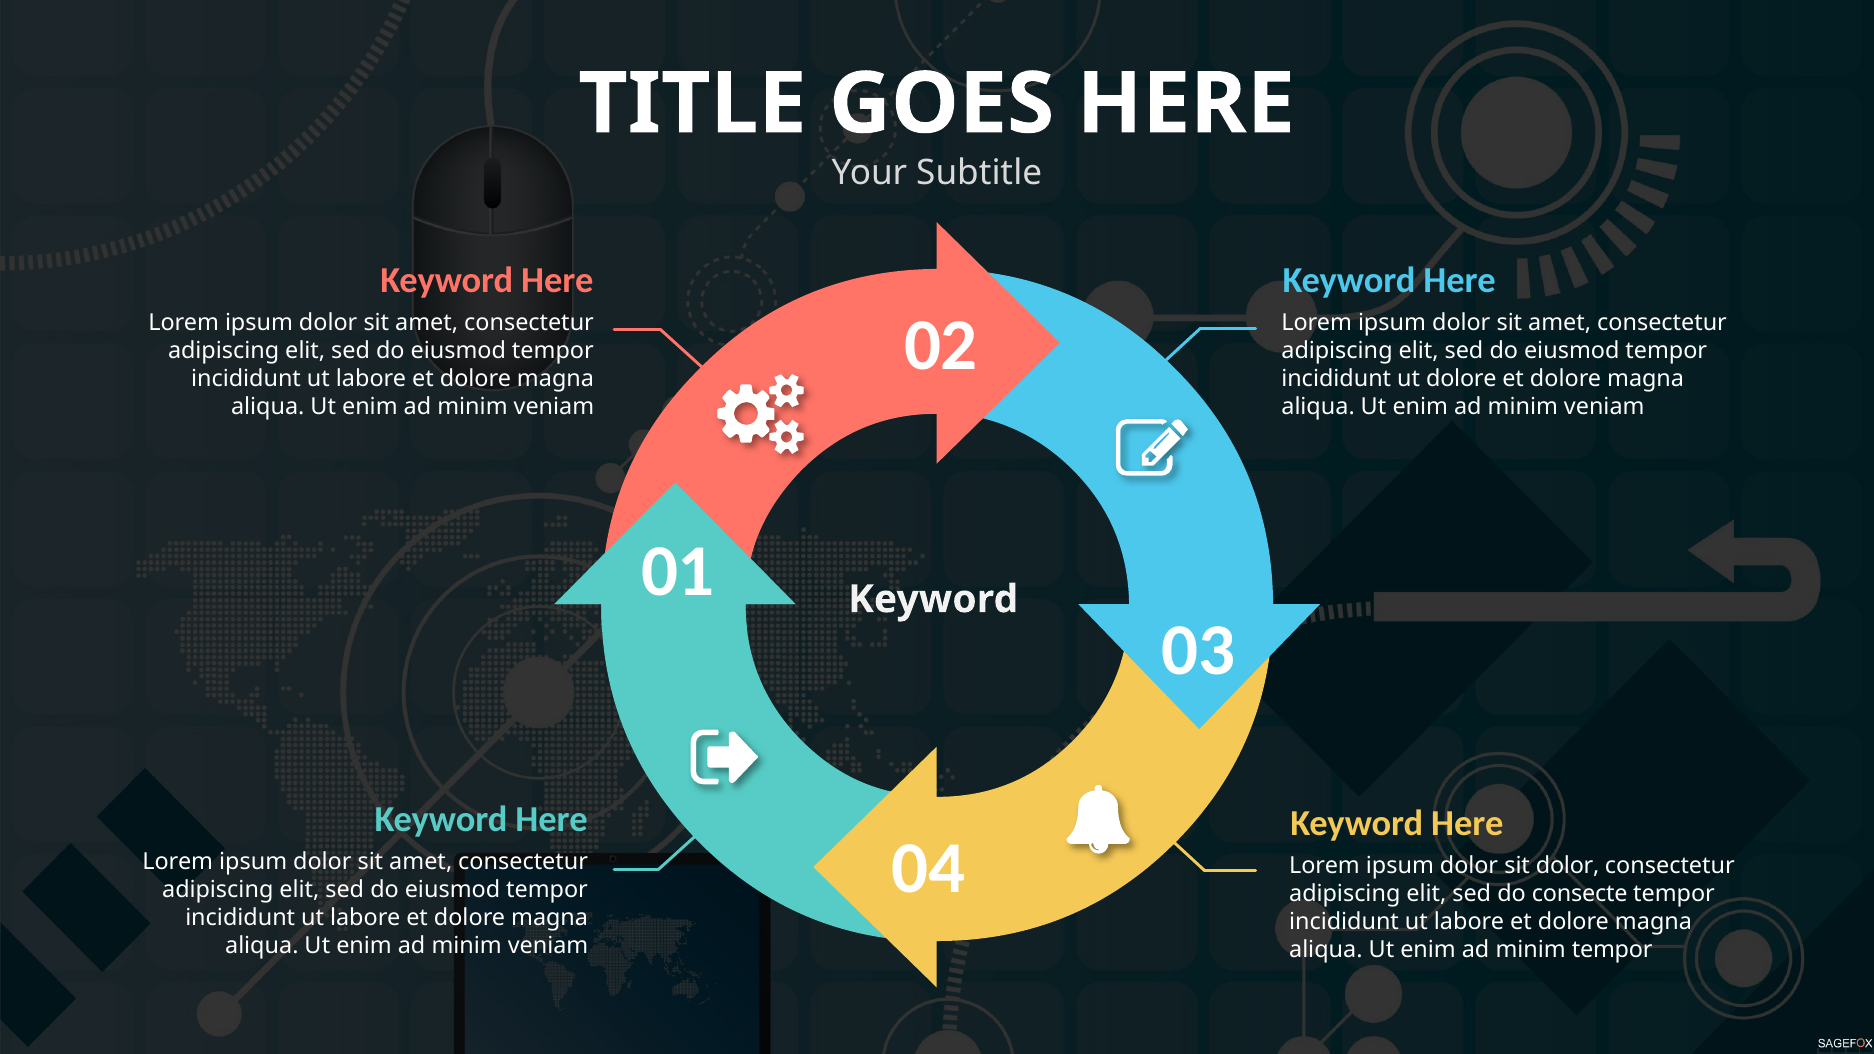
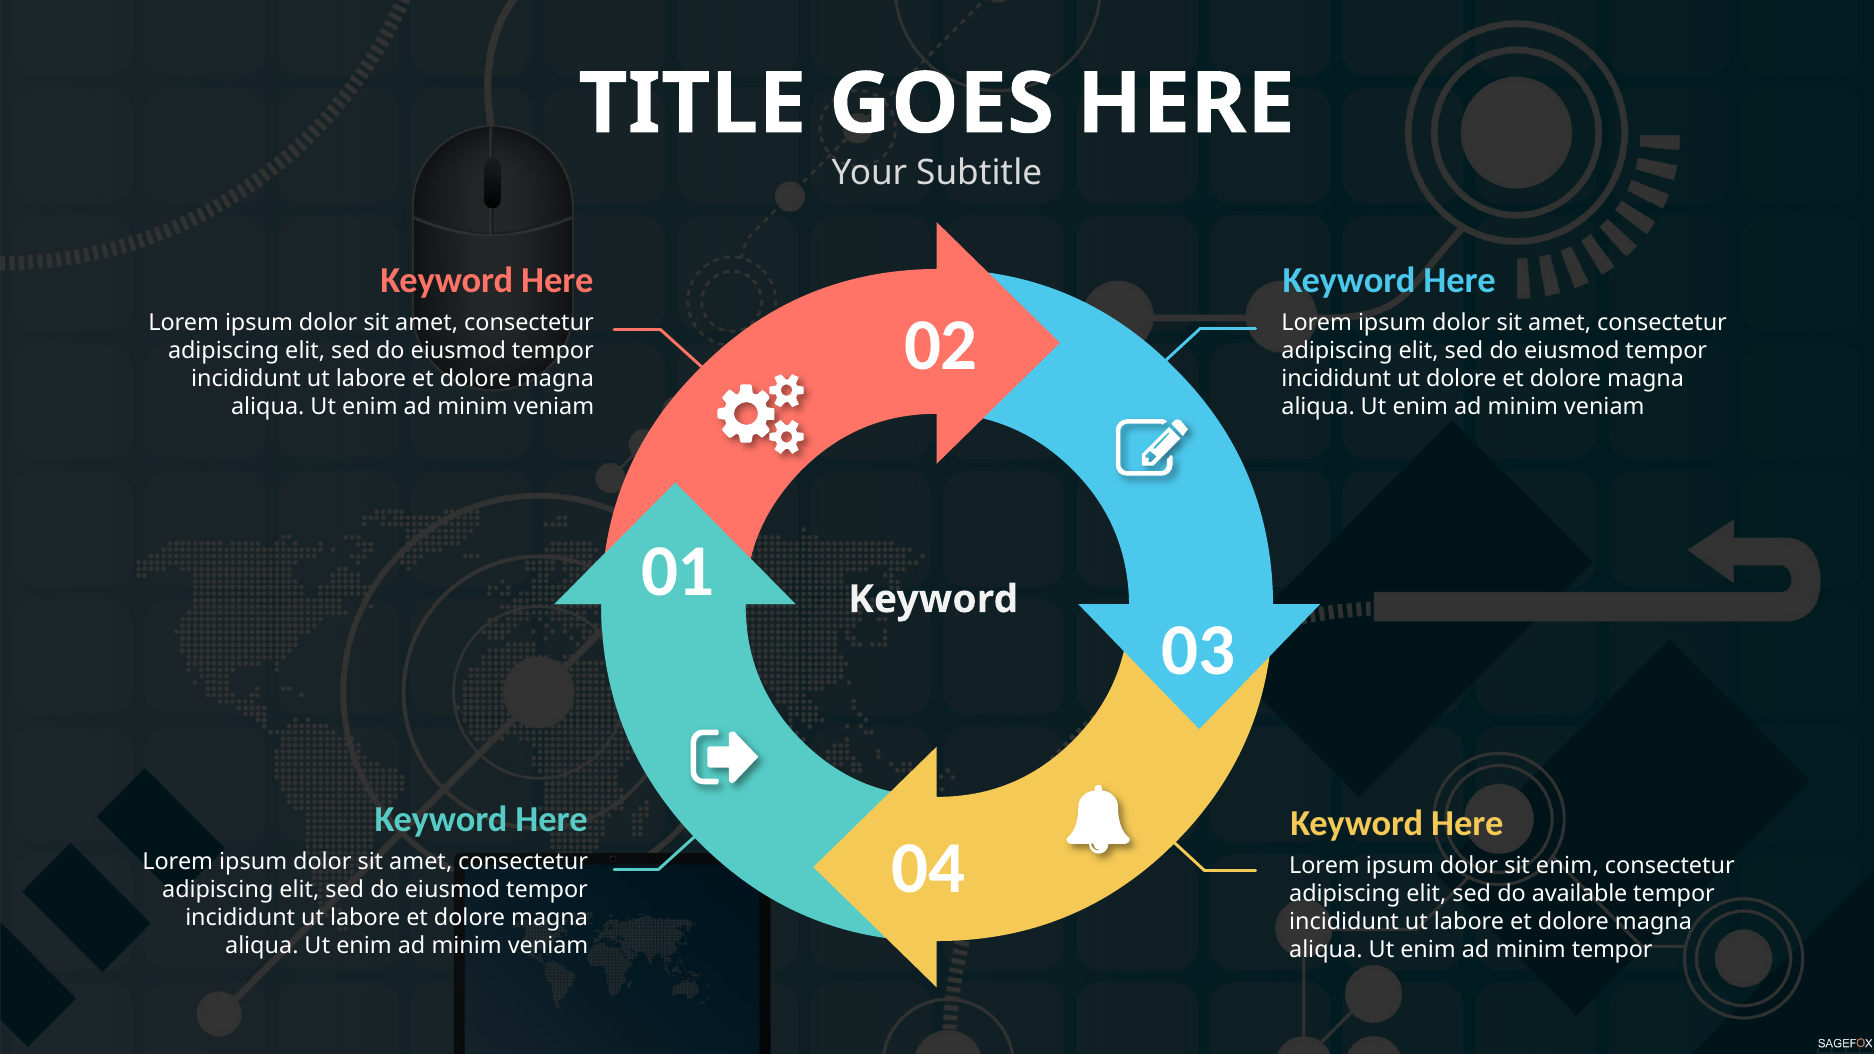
sit dolor: dolor -> enim (1567, 866)
consecte: consecte -> available (1580, 894)
